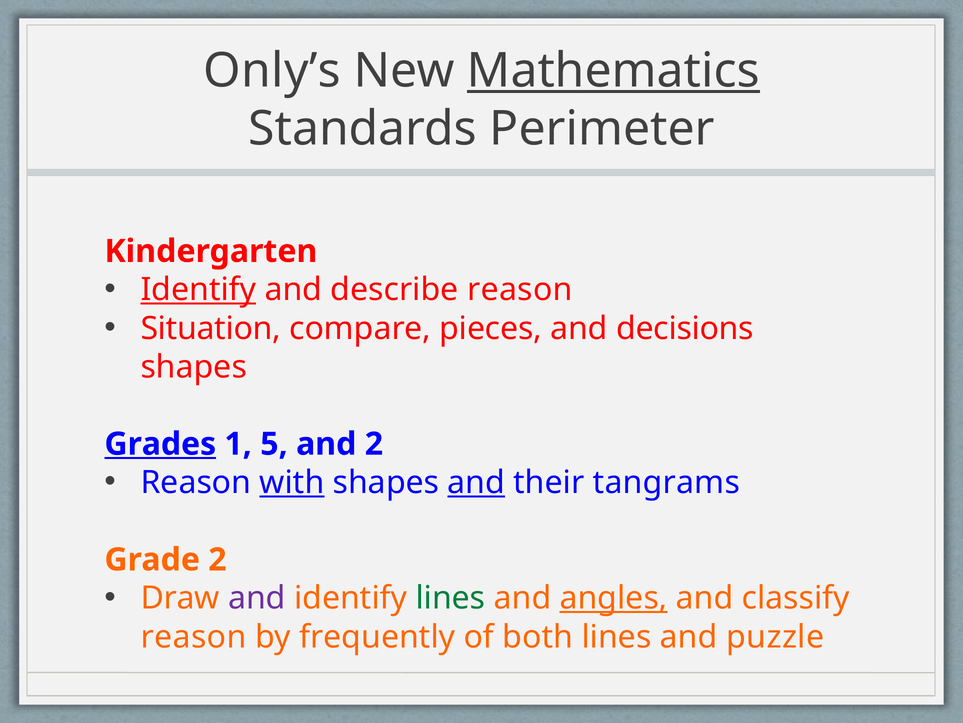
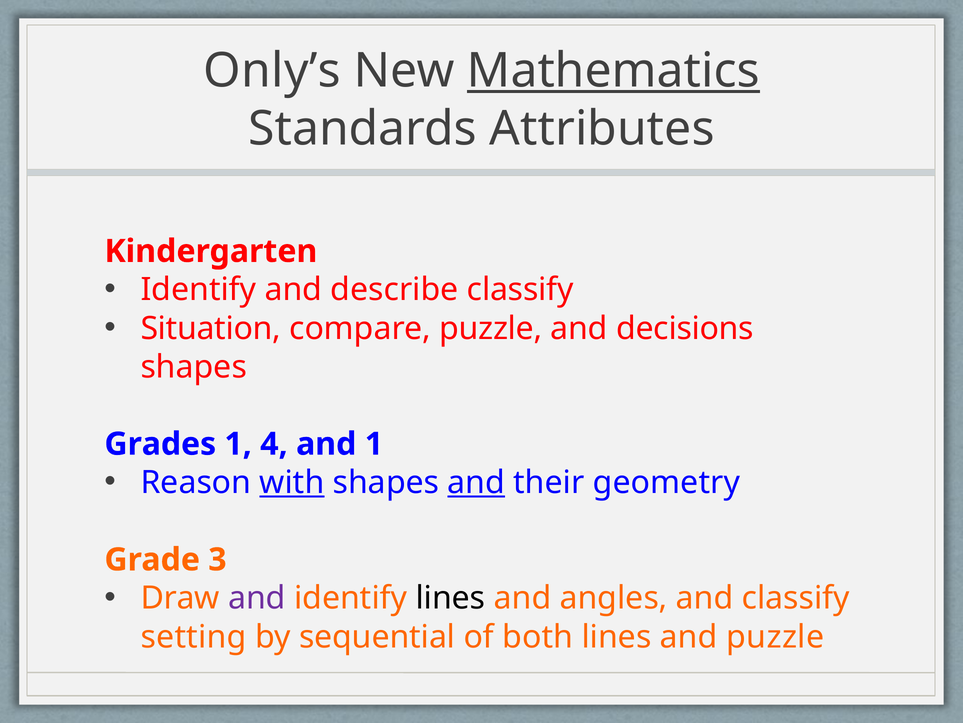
Perimeter: Perimeter -> Attributes (602, 128)
Identify underline: present -> none (198, 290)
describe reason: reason -> classify (520, 290)
compare pieces: pieces -> puzzle (491, 328)
Grades underline: present -> none (160, 444)
5: 5 -> 4 (274, 444)
and 2: 2 -> 1 (374, 444)
tangrams: tangrams -> geometry (666, 482)
Grade 2: 2 -> 3 (217, 559)
lines colour: green -> black (450, 598)
angles underline: present -> none (614, 598)
reason: reason -> setting (194, 636)
frequently: frequently -> sequential (377, 636)
